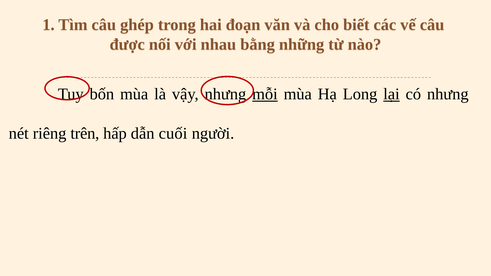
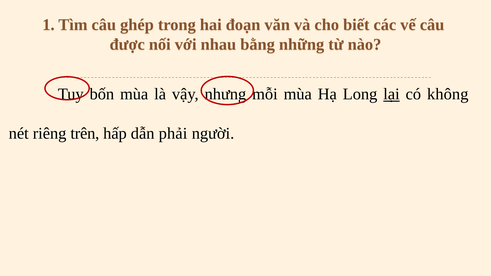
mỗi underline: present -> none (265, 94)
có nhưng: nhưng -> không (448, 94)
cuối: cuối -> phải (173, 134)
